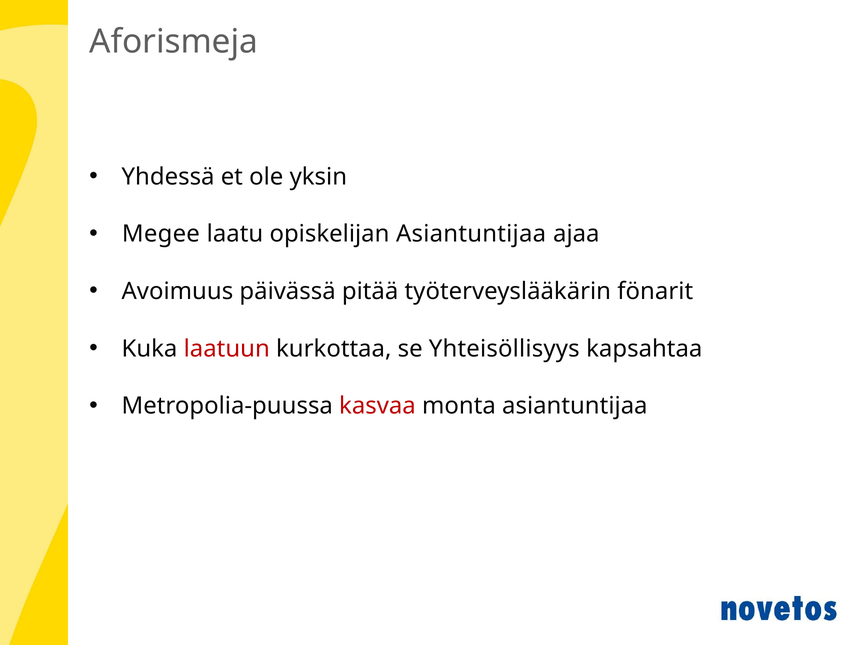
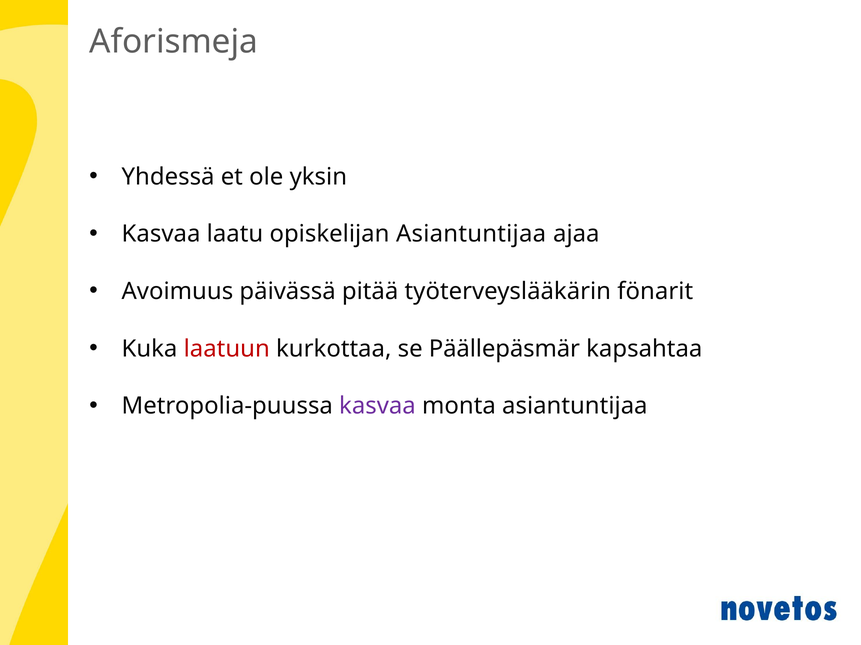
Megee: Megee -> Kasvaa (161, 234)
Yhteisöllisyys: Yhteisöllisyys -> Päällepäsmär (504, 349)
kasvaa colour: red -> purple (377, 407)
